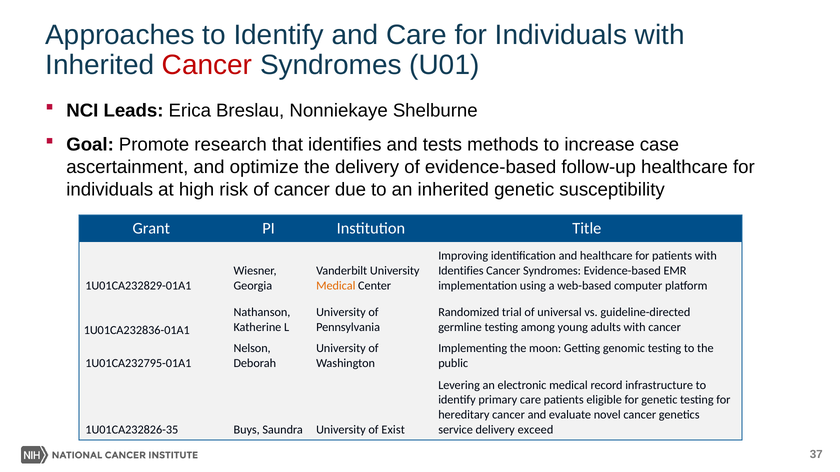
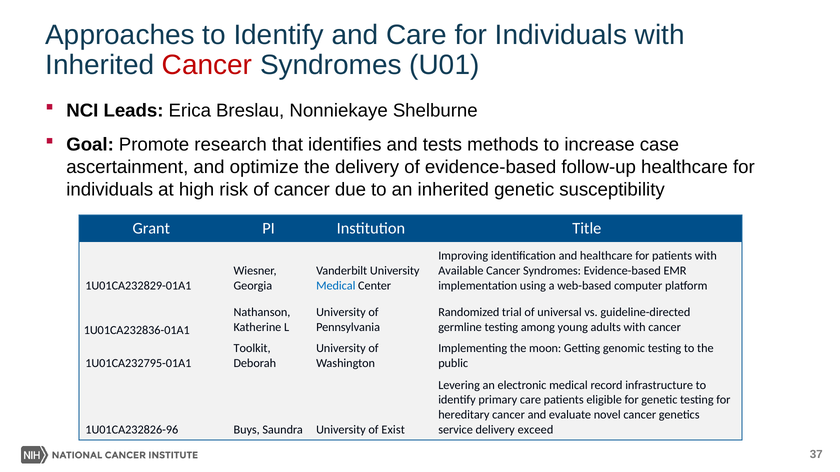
Identifies: Identifies -> Available (461, 271)
Medical colour: orange -> blue (336, 286)
Nelson: Nelson -> Toolkit (252, 349)
1U01CA232826-35: 1U01CA232826-35 -> 1U01CA232826-96 (132, 430)
